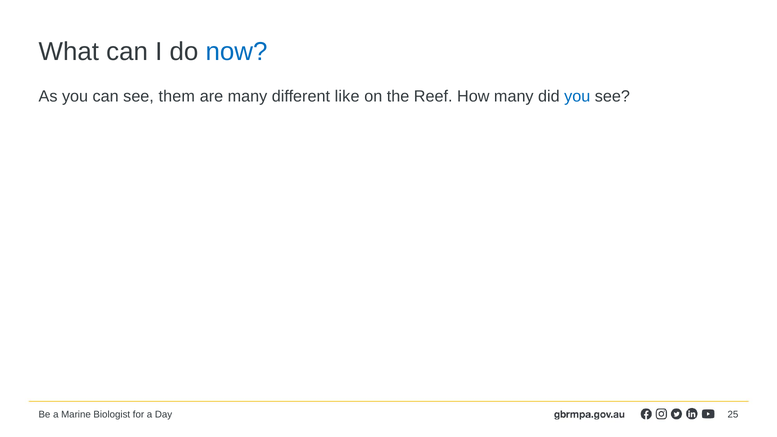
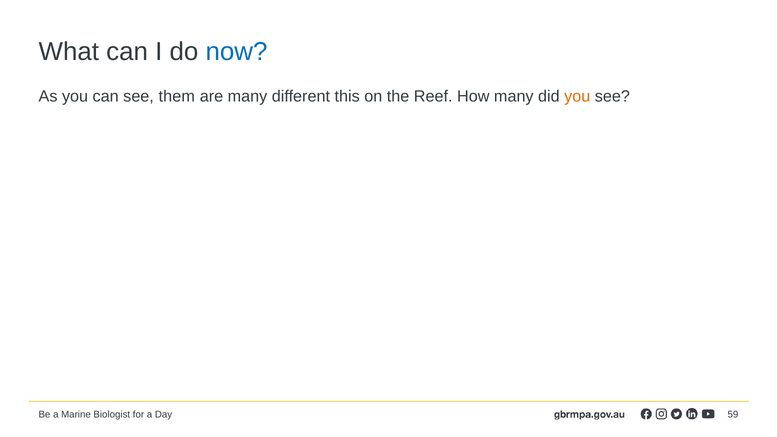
like: like -> this (347, 96)
you colour: blue -> orange (577, 96)
25: 25 -> 59 (733, 414)
